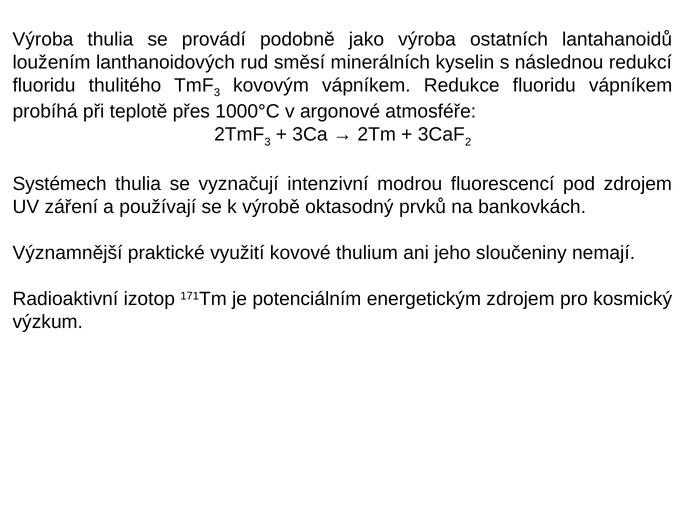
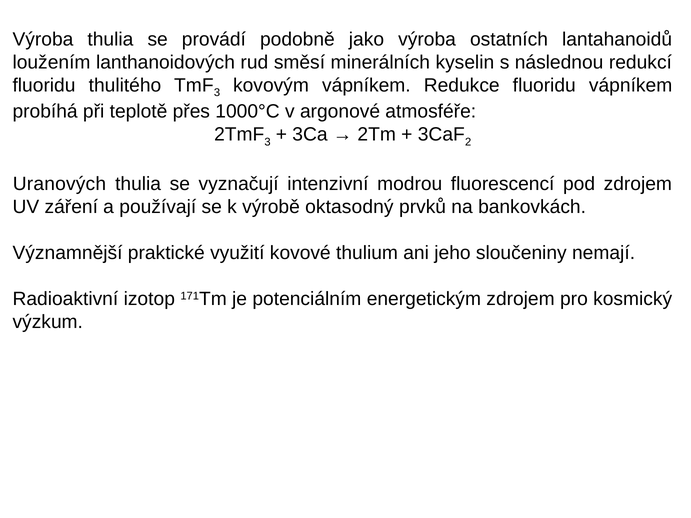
Systémech: Systémech -> Uranových (59, 184)
